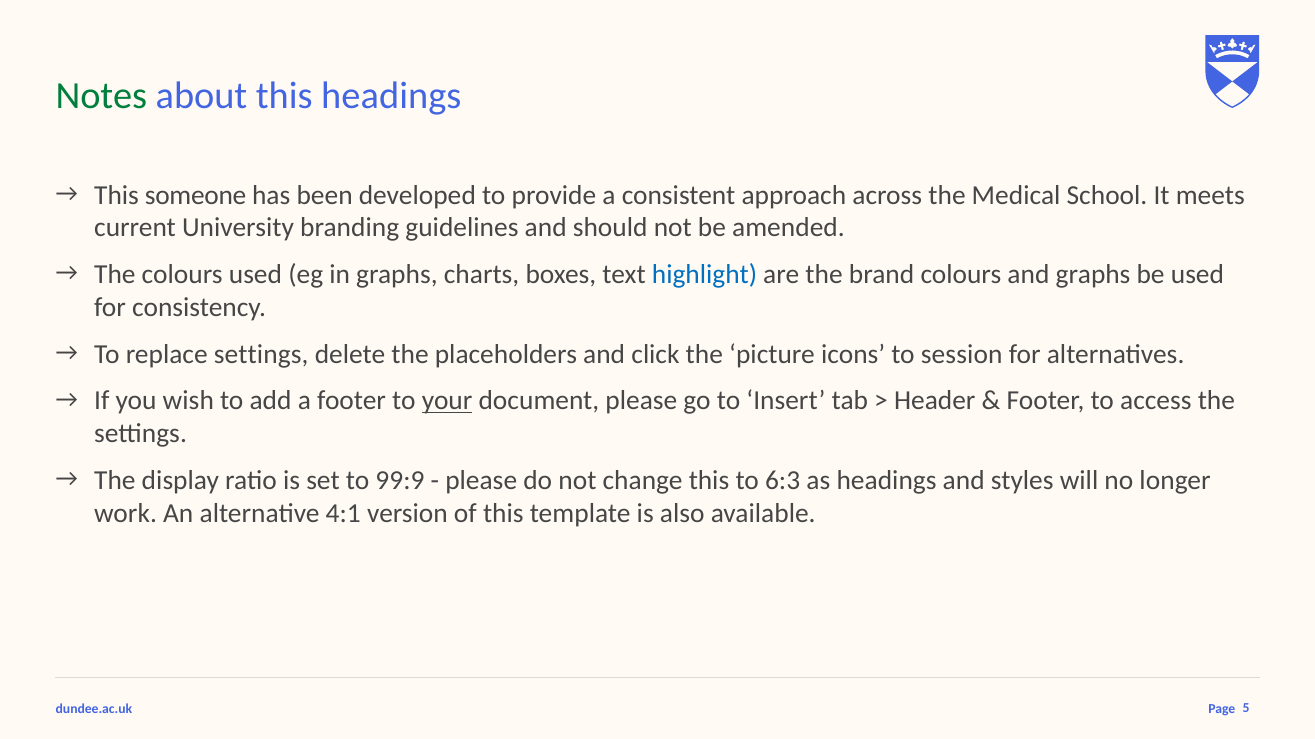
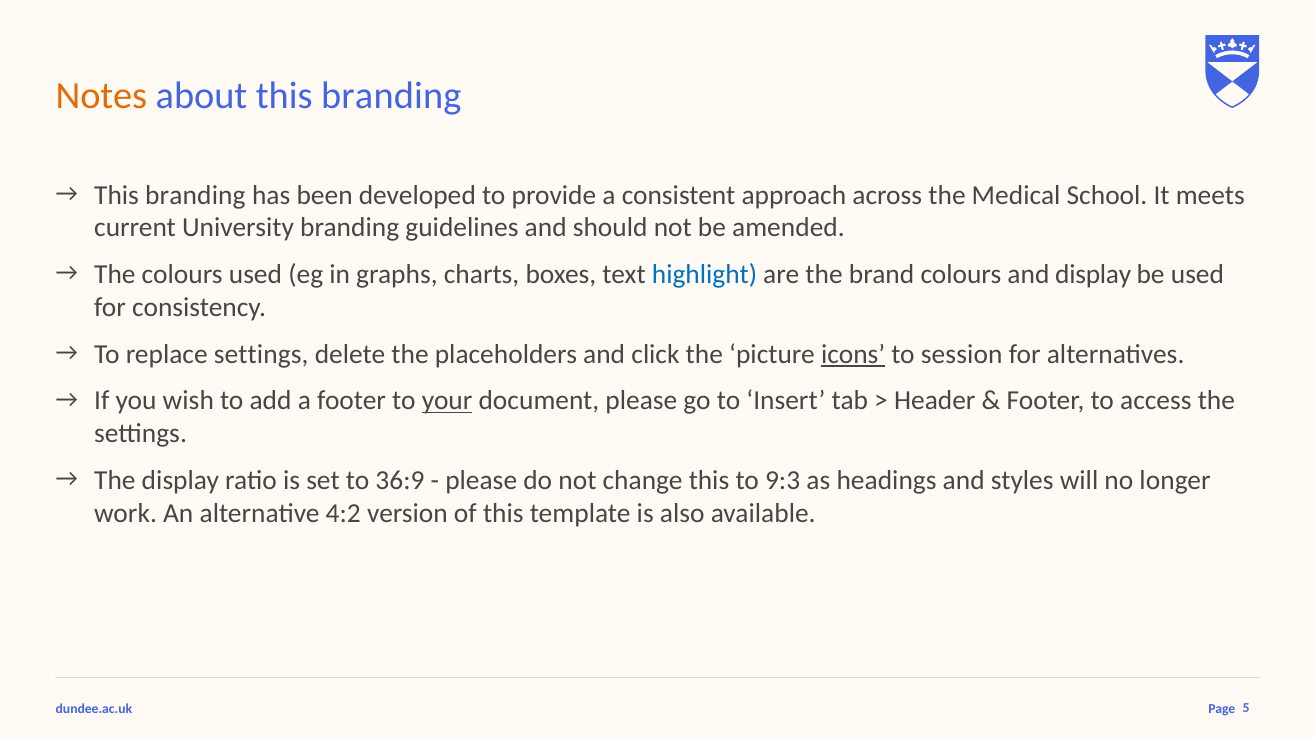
Notes colour: green -> orange (101, 96)
about this headings: headings -> branding (391, 96)
someone: someone -> branding (195, 195)
and graphs: graphs -> display (1093, 275)
icons underline: none -> present (853, 354)
99:9: 99:9 -> 36:9 (400, 481)
6:3: 6:3 -> 9:3 (783, 481)
4:1: 4:1 -> 4:2 (343, 513)
